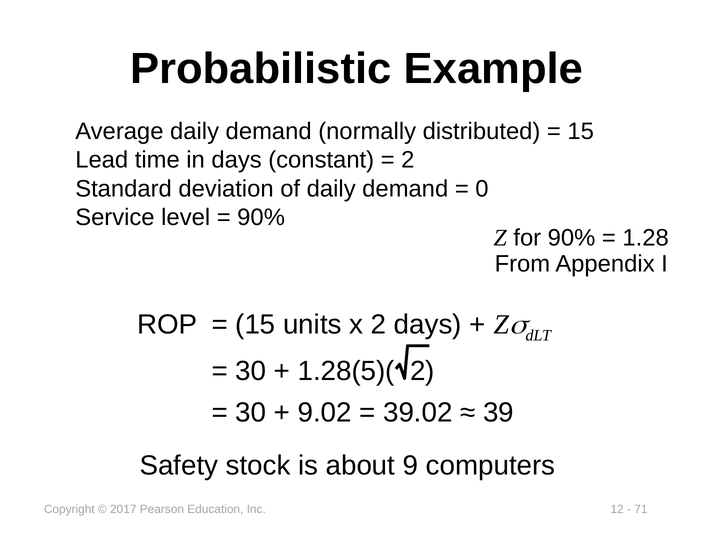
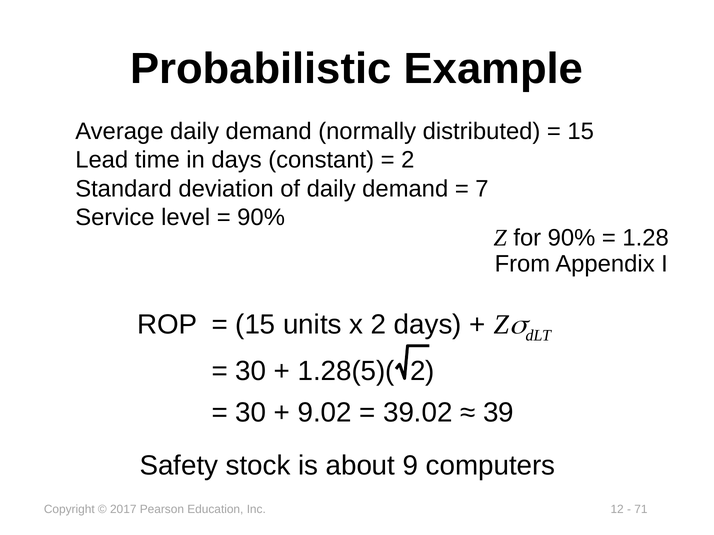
0: 0 -> 7 (482, 189)
